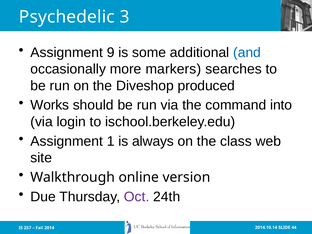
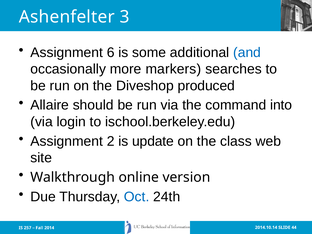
Psychedelic: Psychedelic -> Ashenfelter (67, 17)
9: 9 -> 6 (111, 52)
Works: Works -> Allaire (50, 105)
1: 1 -> 2 (111, 141)
always: always -> update (153, 141)
Oct colour: purple -> blue (137, 197)
